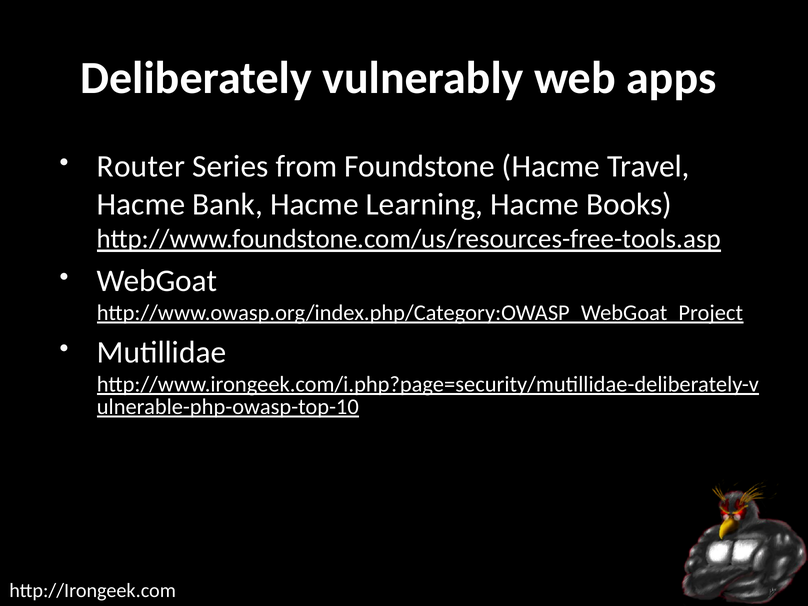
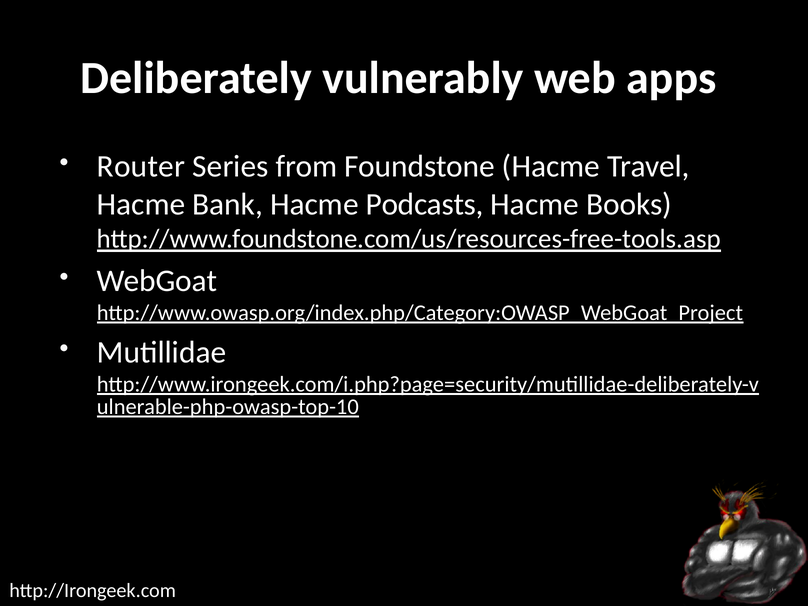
Learning: Learning -> Podcasts (425, 204)
